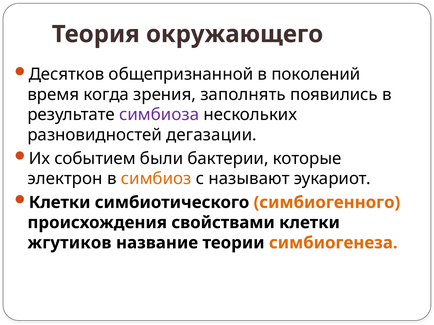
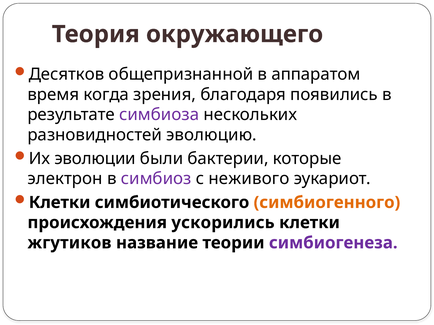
поколений: поколений -> аппаратом (316, 74)
заполнять: заполнять -> благодаря (243, 95)
дегазации: дегазации -> эволюцию (212, 135)
событием: событием -> эволюции (95, 159)
симбиоз colour: orange -> purple (156, 179)
называют: называют -> неживого (249, 179)
свойствами: свойствами -> ускорились (223, 223)
симбиогенеза colour: orange -> purple (333, 243)
